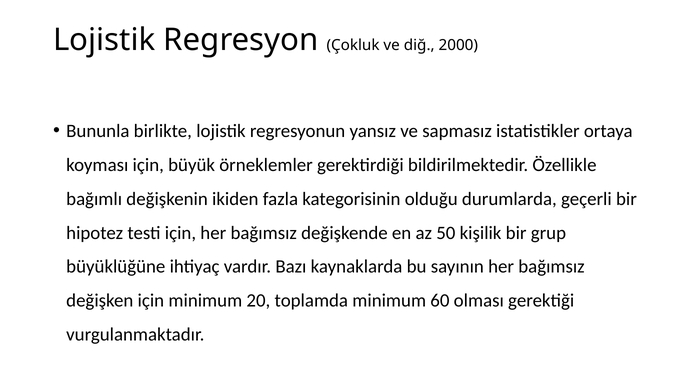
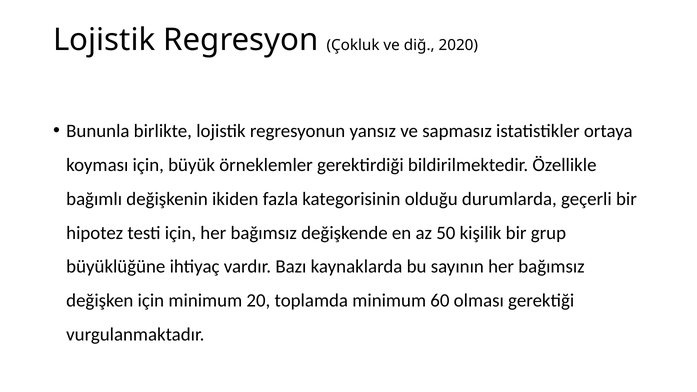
2000: 2000 -> 2020 (458, 45)
